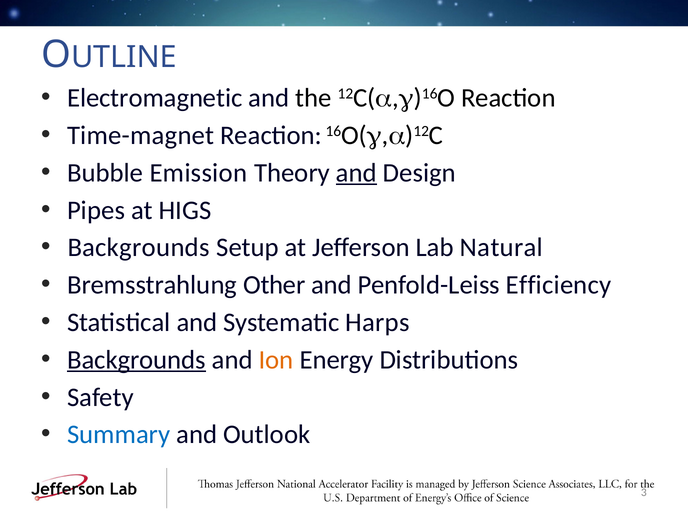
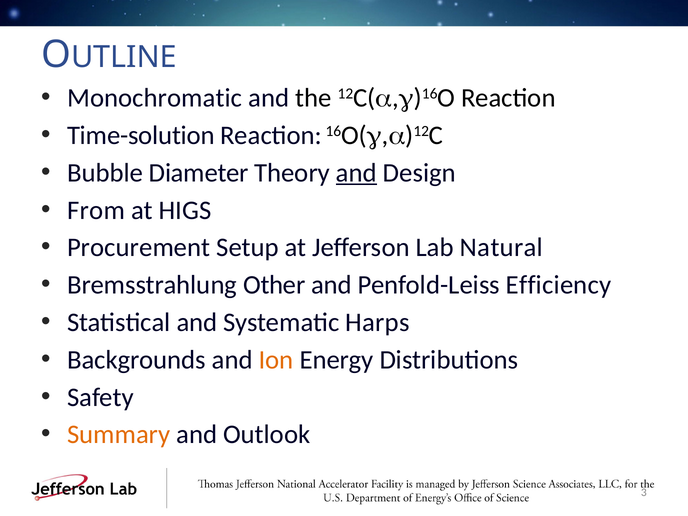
Electromagnetic: Electromagnetic -> Monochromatic (155, 98)
Time-magnet: Time-magnet -> Time-solution (141, 135)
Emission: Emission -> Diameter (199, 173)
Pipes: Pipes -> From (96, 210)
Backgrounds: Backgrounds -> Procurement (139, 248)
Backgrounds underline: present -> none (137, 360)
Summary colour: blue -> orange (119, 435)
